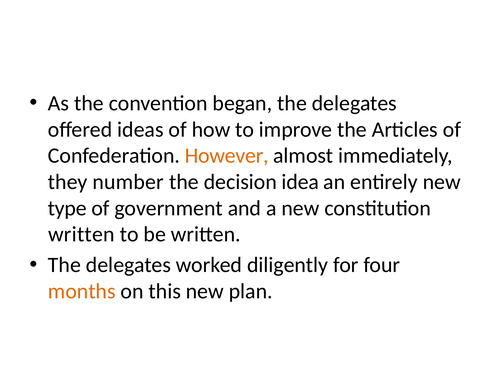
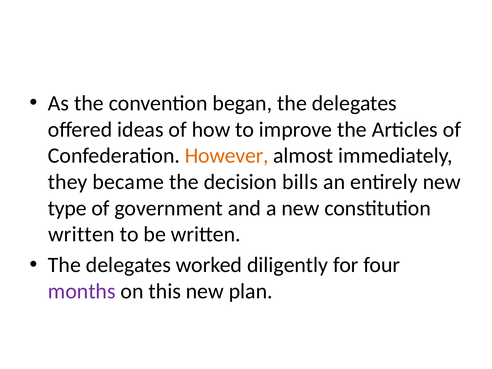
number: number -> became (128, 182)
idea: idea -> bills (300, 182)
months colour: orange -> purple (82, 291)
